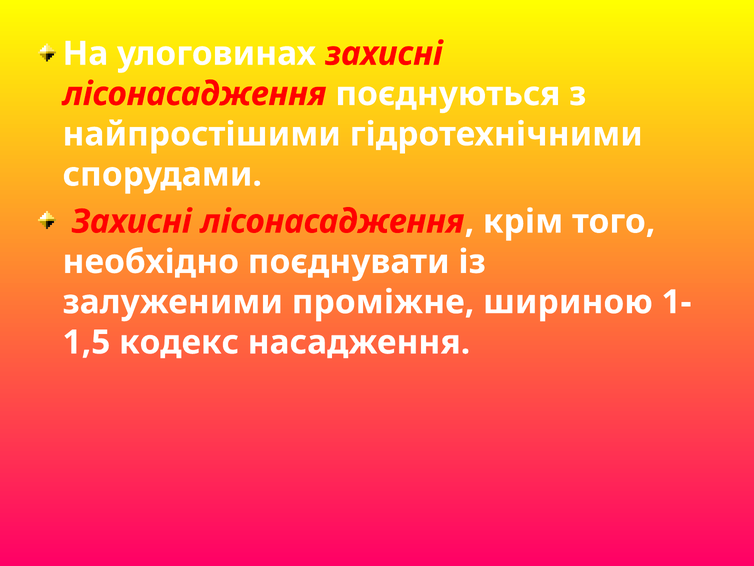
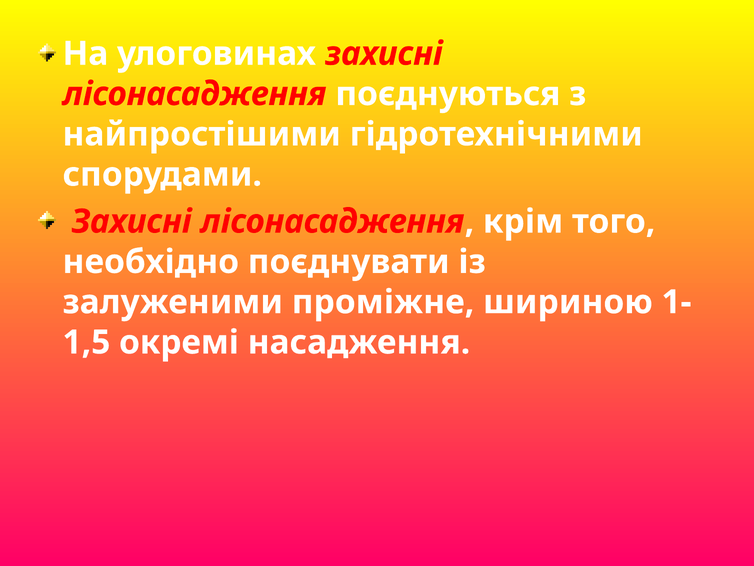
кодекс: кодекс -> окремі (179, 342)
